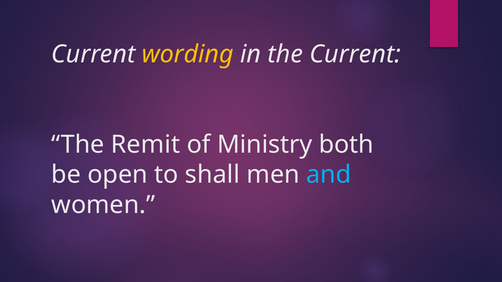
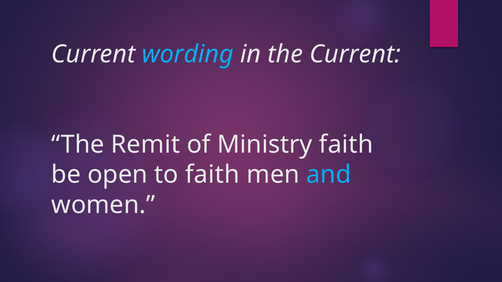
wording colour: yellow -> light blue (188, 54)
Ministry both: both -> faith (346, 145)
to shall: shall -> faith (212, 175)
